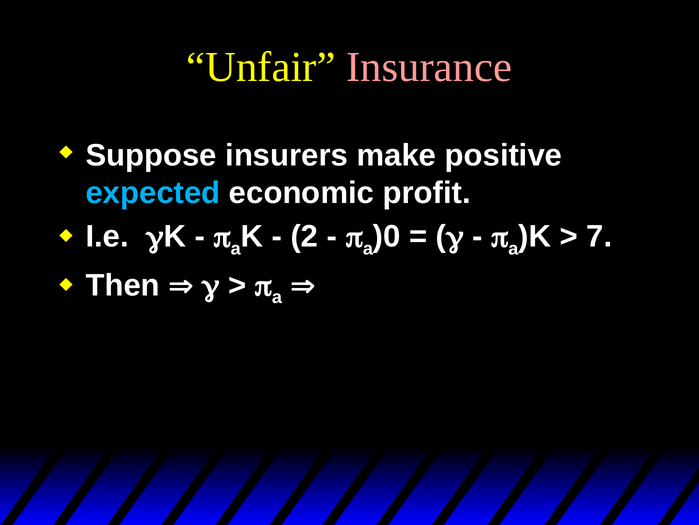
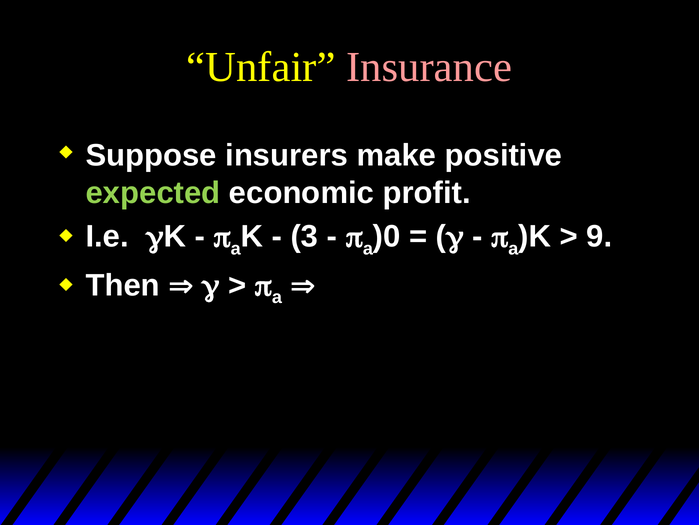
expected colour: light blue -> light green (153, 193)
2: 2 -> 3 (304, 236)
7: 7 -> 9 (599, 236)
